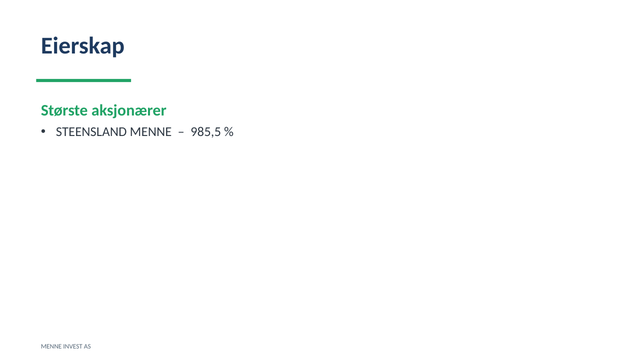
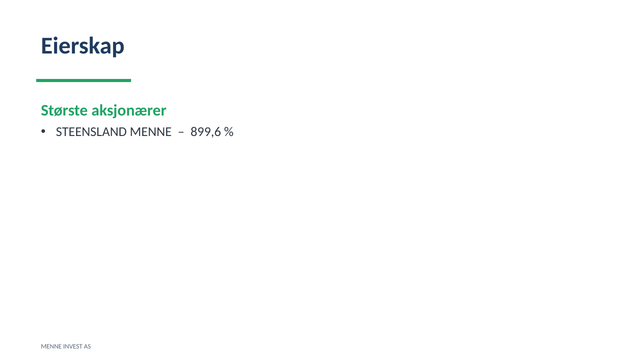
985,5: 985,5 -> 899,6 (206, 132)
